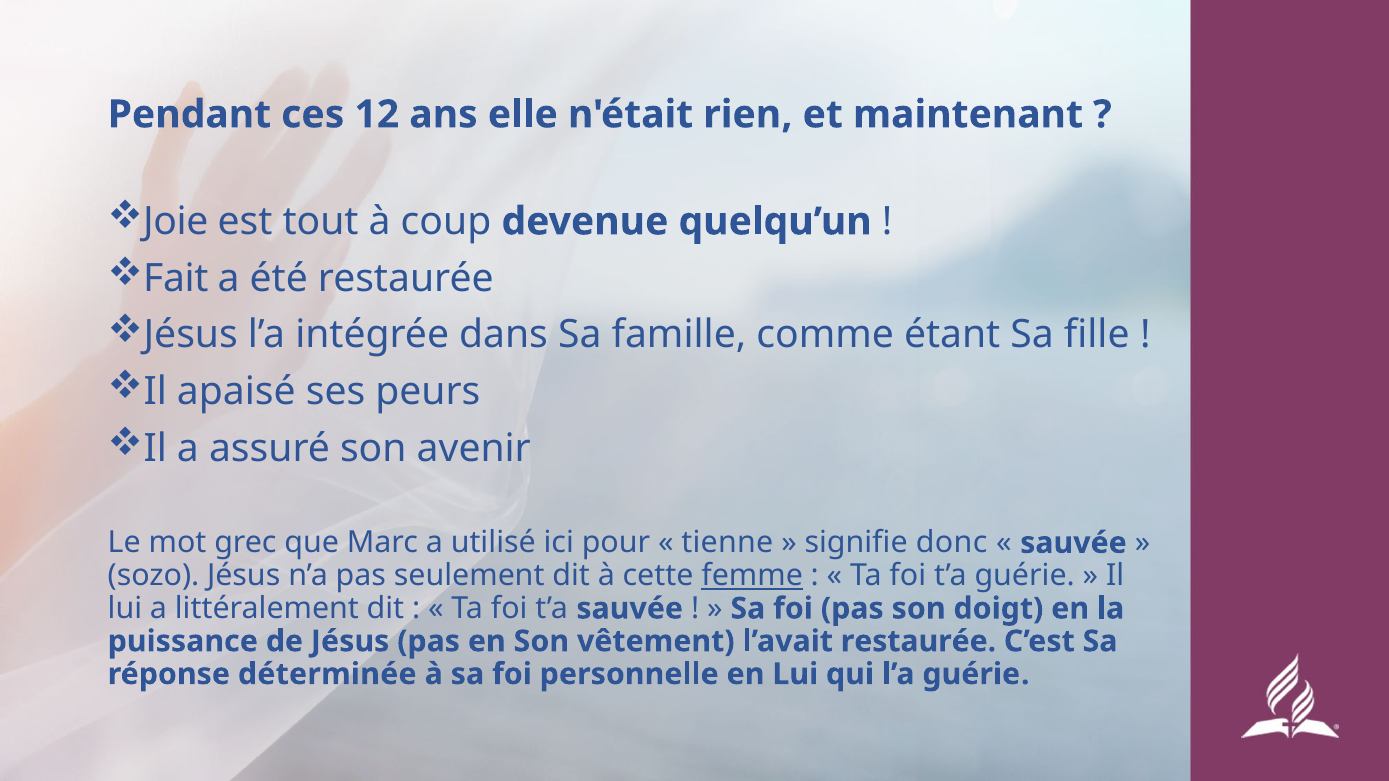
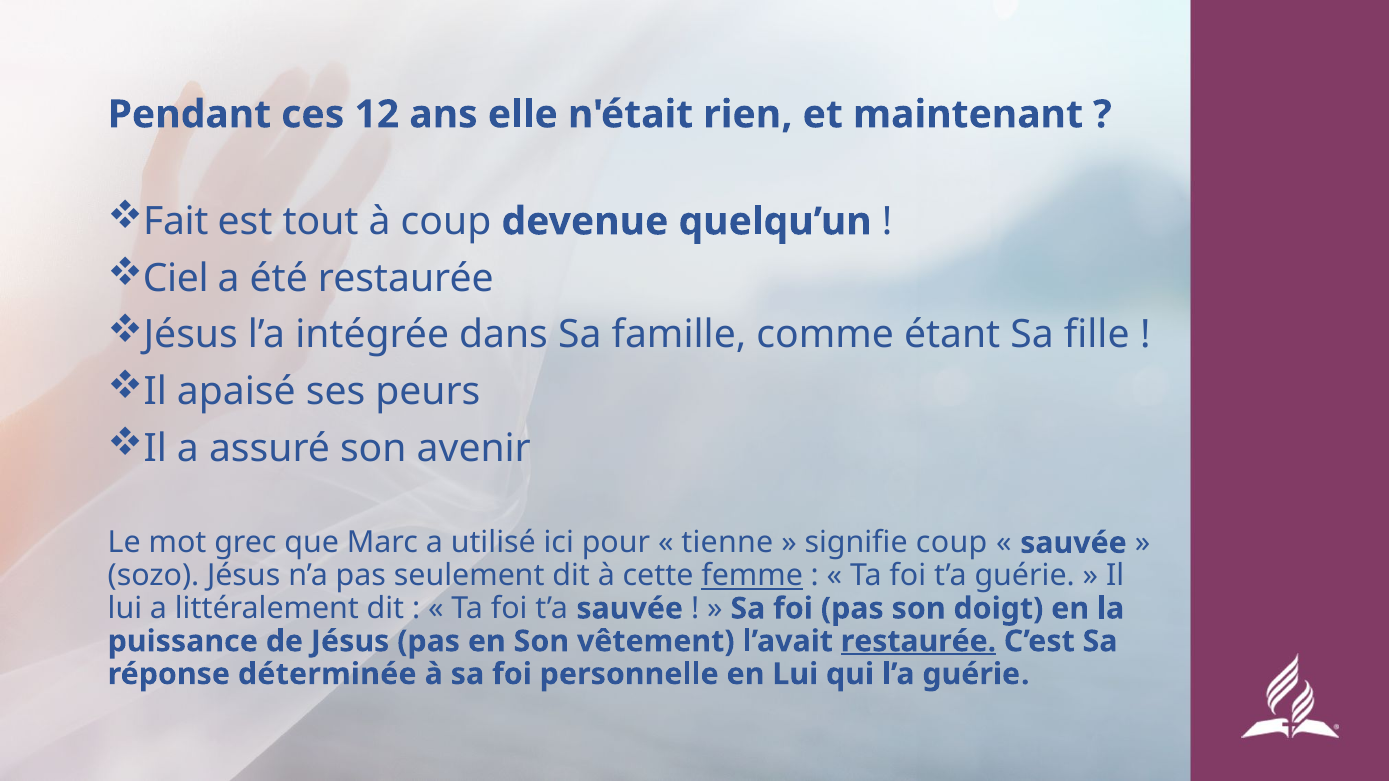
Joie: Joie -> Fait (176, 222)
Fait: Fait -> Ciel (176, 278)
signifie donc: donc -> coup (952, 543)
restaurée underline: none -> present (918, 642)
